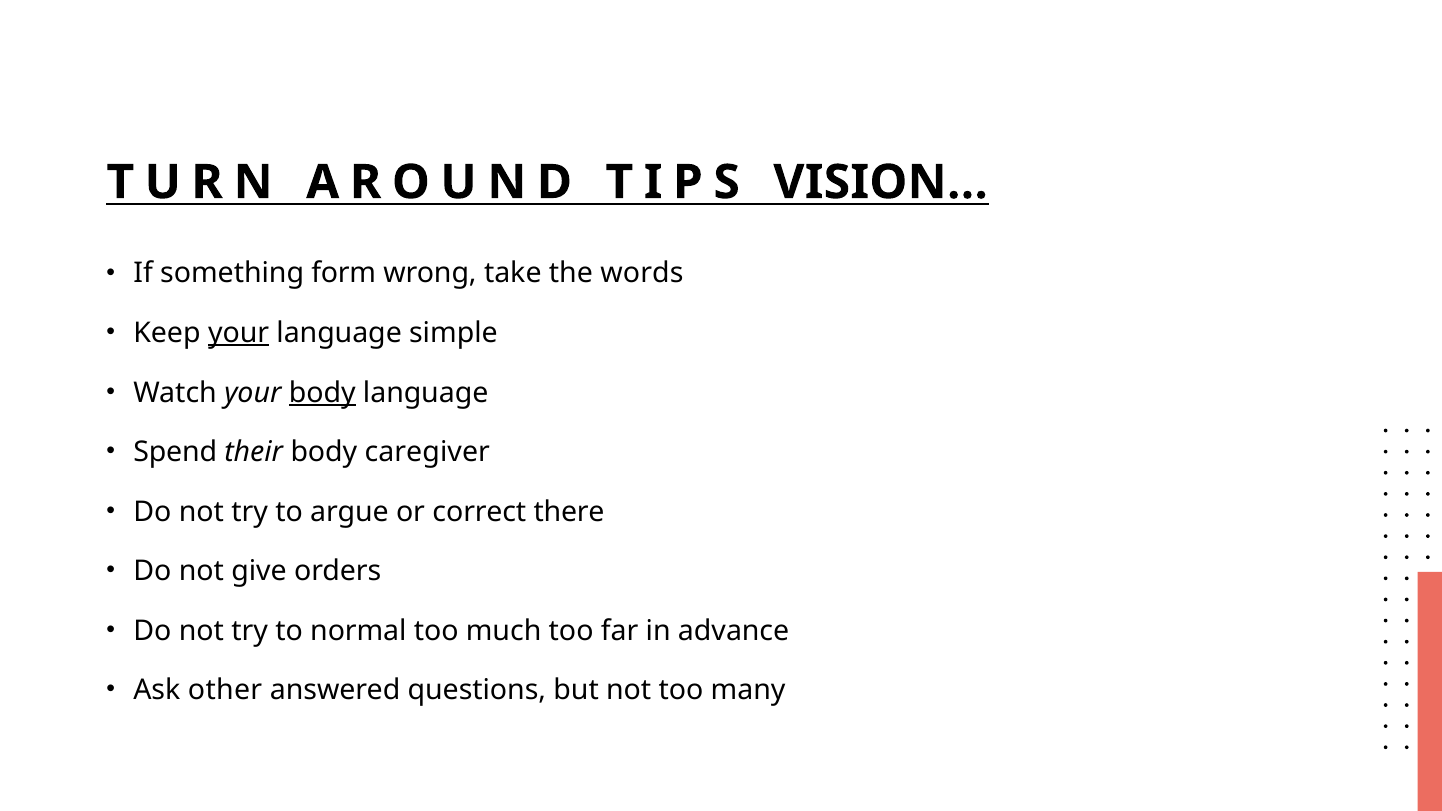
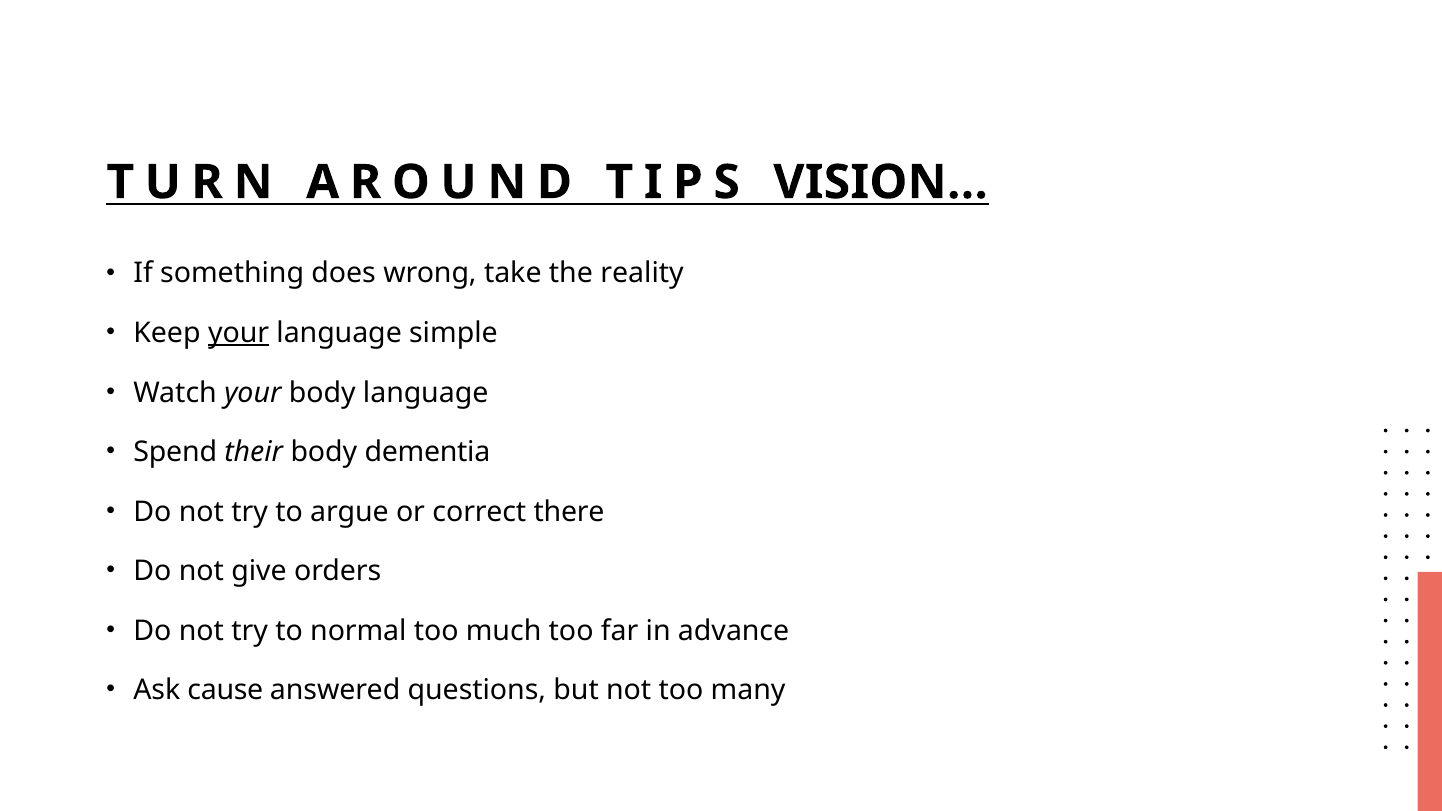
form: form -> does (344, 274)
words: words -> reality (642, 274)
body underline: present -> none (322, 393)
caregiver: caregiver -> dementia (427, 452)
other: other -> cause (225, 690)
